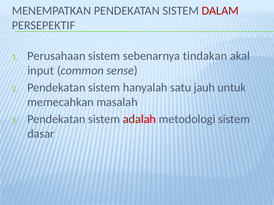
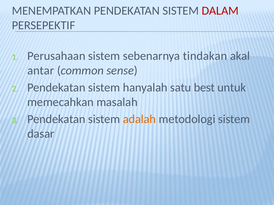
input: input -> antar (41, 71)
jauh: jauh -> best (204, 88)
adalah colour: red -> orange (139, 119)
